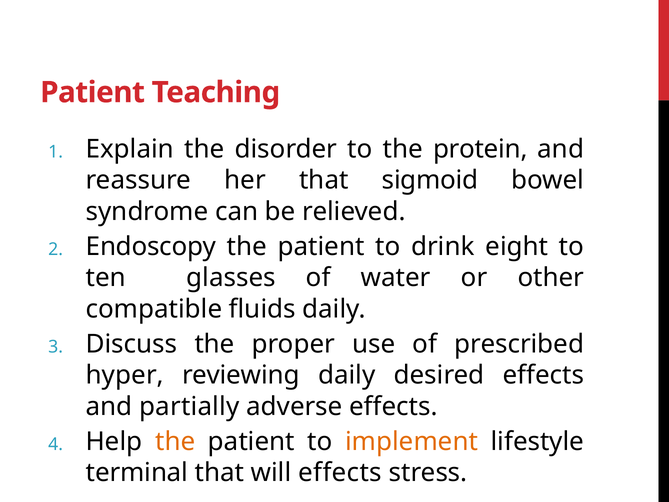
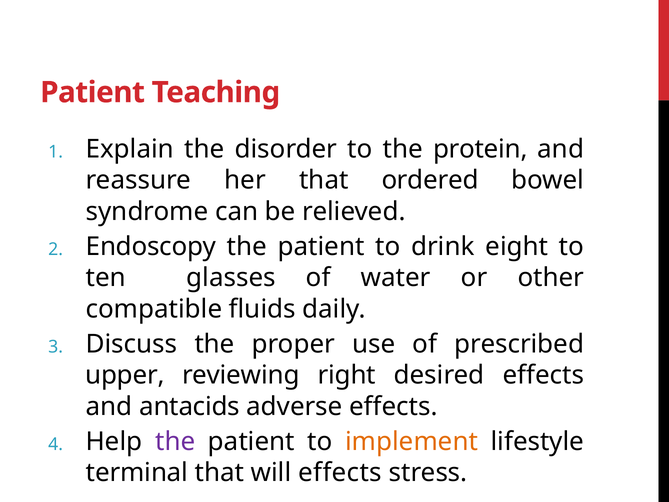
sigmoid: sigmoid -> ordered (430, 180)
hyper: hyper -> upper (125, 375)
reviewing daily: daily -> right (347, 375)
partially: partially -> antacids (190, 406)
the colour: orange -> purple (175, 441)
